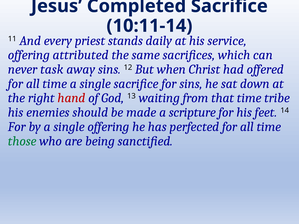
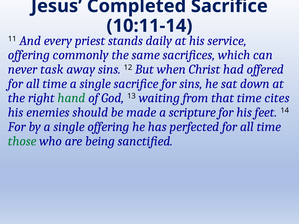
attributed: attributed -> commonly (81, 55)
hand colour: red -> green (71, 98)
tribe: tribe -> cites (277, 98)
